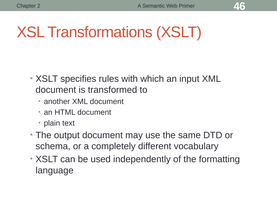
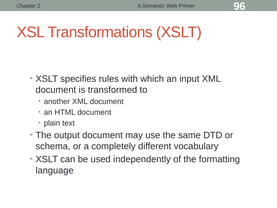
46: 46 -> 96 (240, 6)
